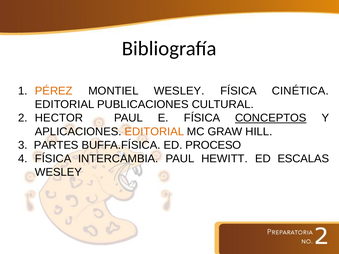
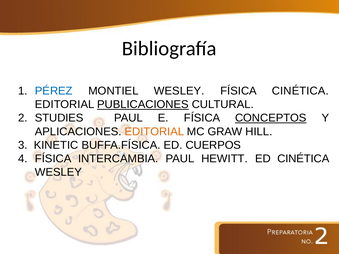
PÉREZ colour: orange -> blue (54, 91)
PUBLICACIONES underline: none -> present (143, 105)
HECTOR: HECTOR -> STUDIES (59, 118)
PARTES: PARTES -> KINETIC (56, 145)
PROCESO: PROCESO -> CUERPOS (213, 145)
ED ESCALAS: ESCALAS -> CINÉTICA (303, 159)
